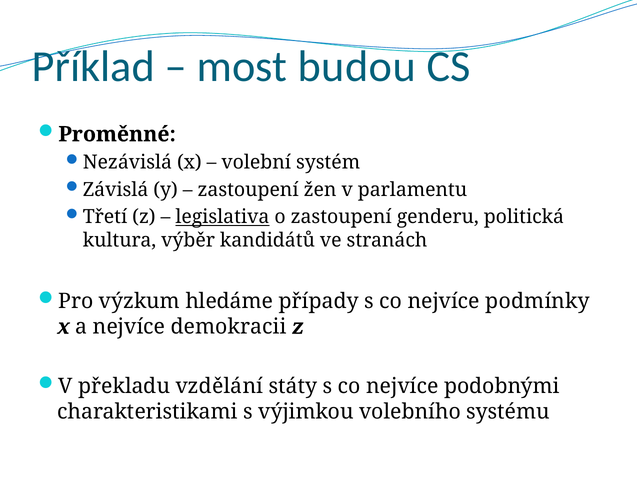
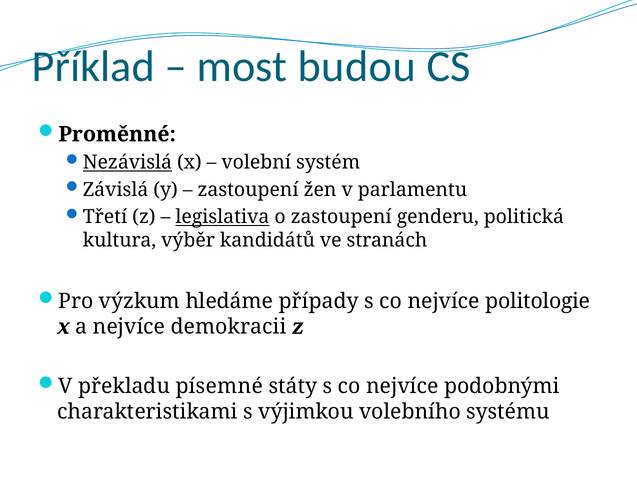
Nezávislá underline: none -> present (127, 162)
podmínky: podmínky -> politologie (538, 301)
vzdělání: vzdělání -> písemné (219, 386)
